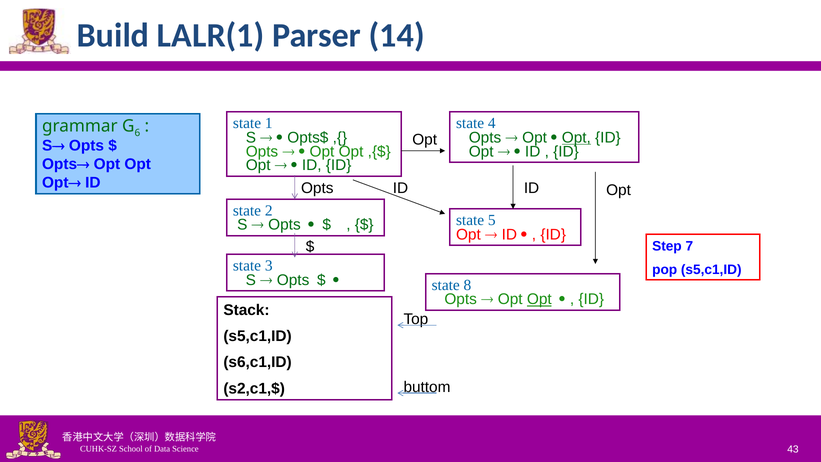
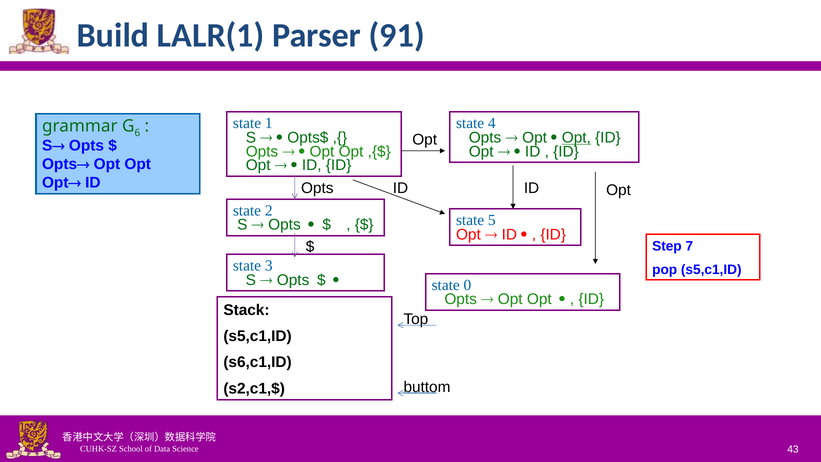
14: 14 -> 91 (397, 35)
8: 8 -> 0 (467, 285)
Opt underline: present -> none (539, 299)
